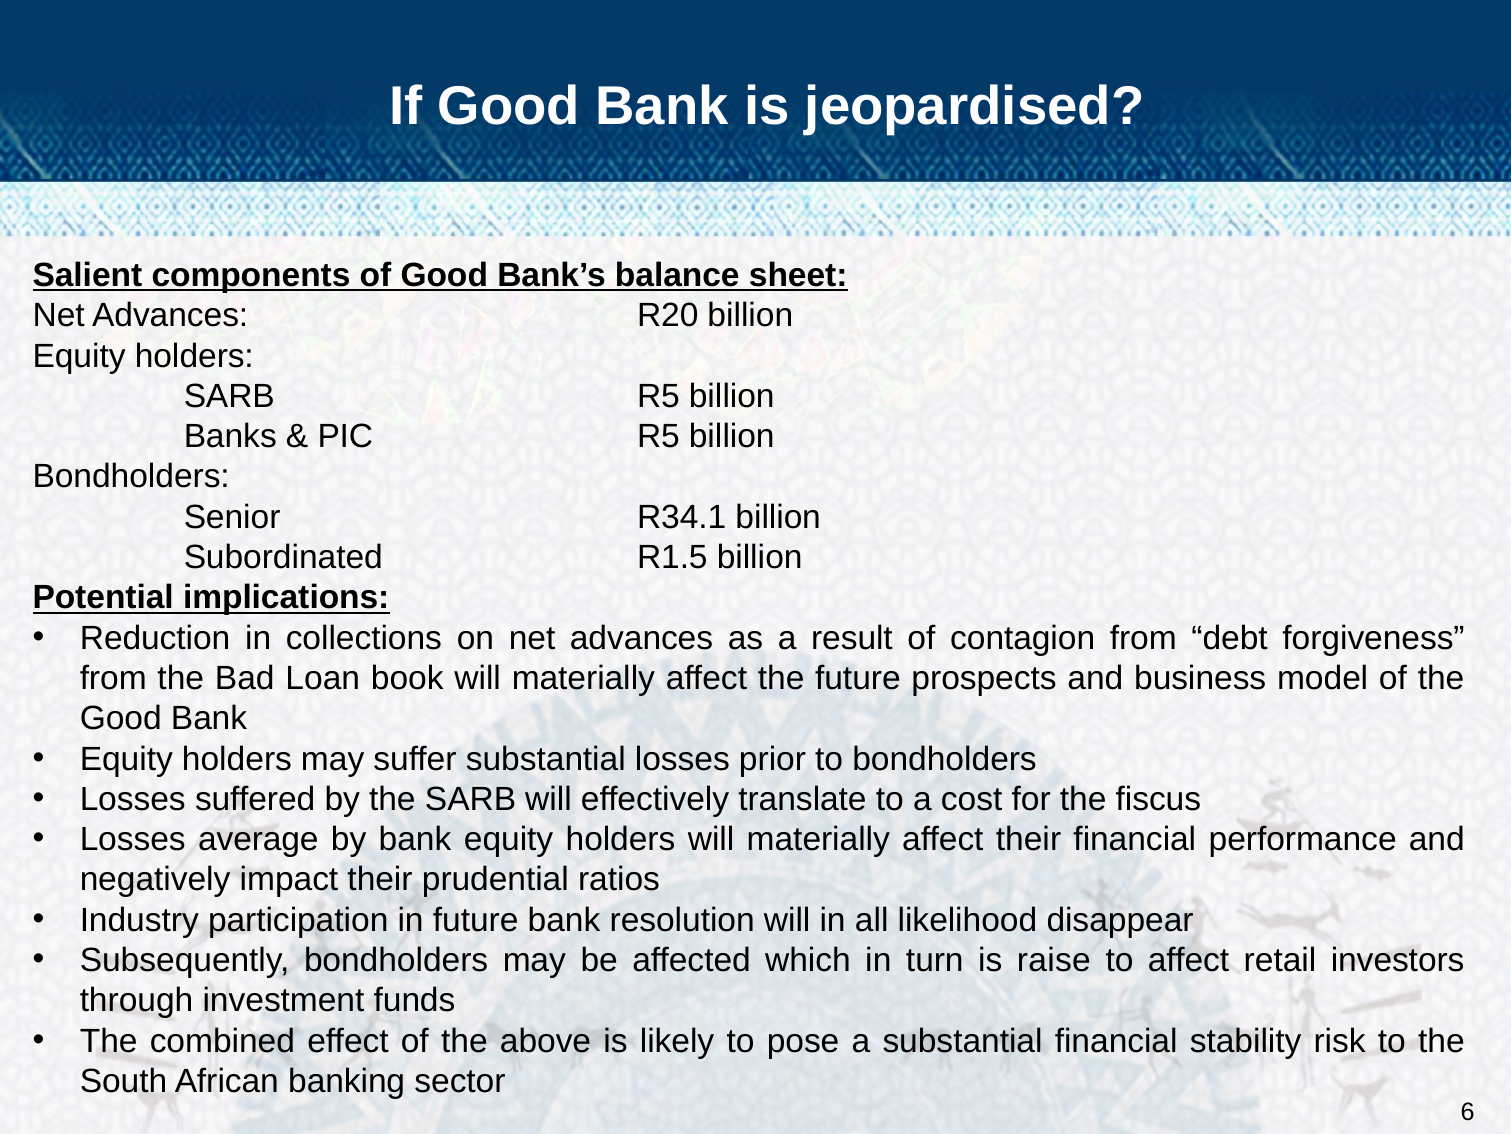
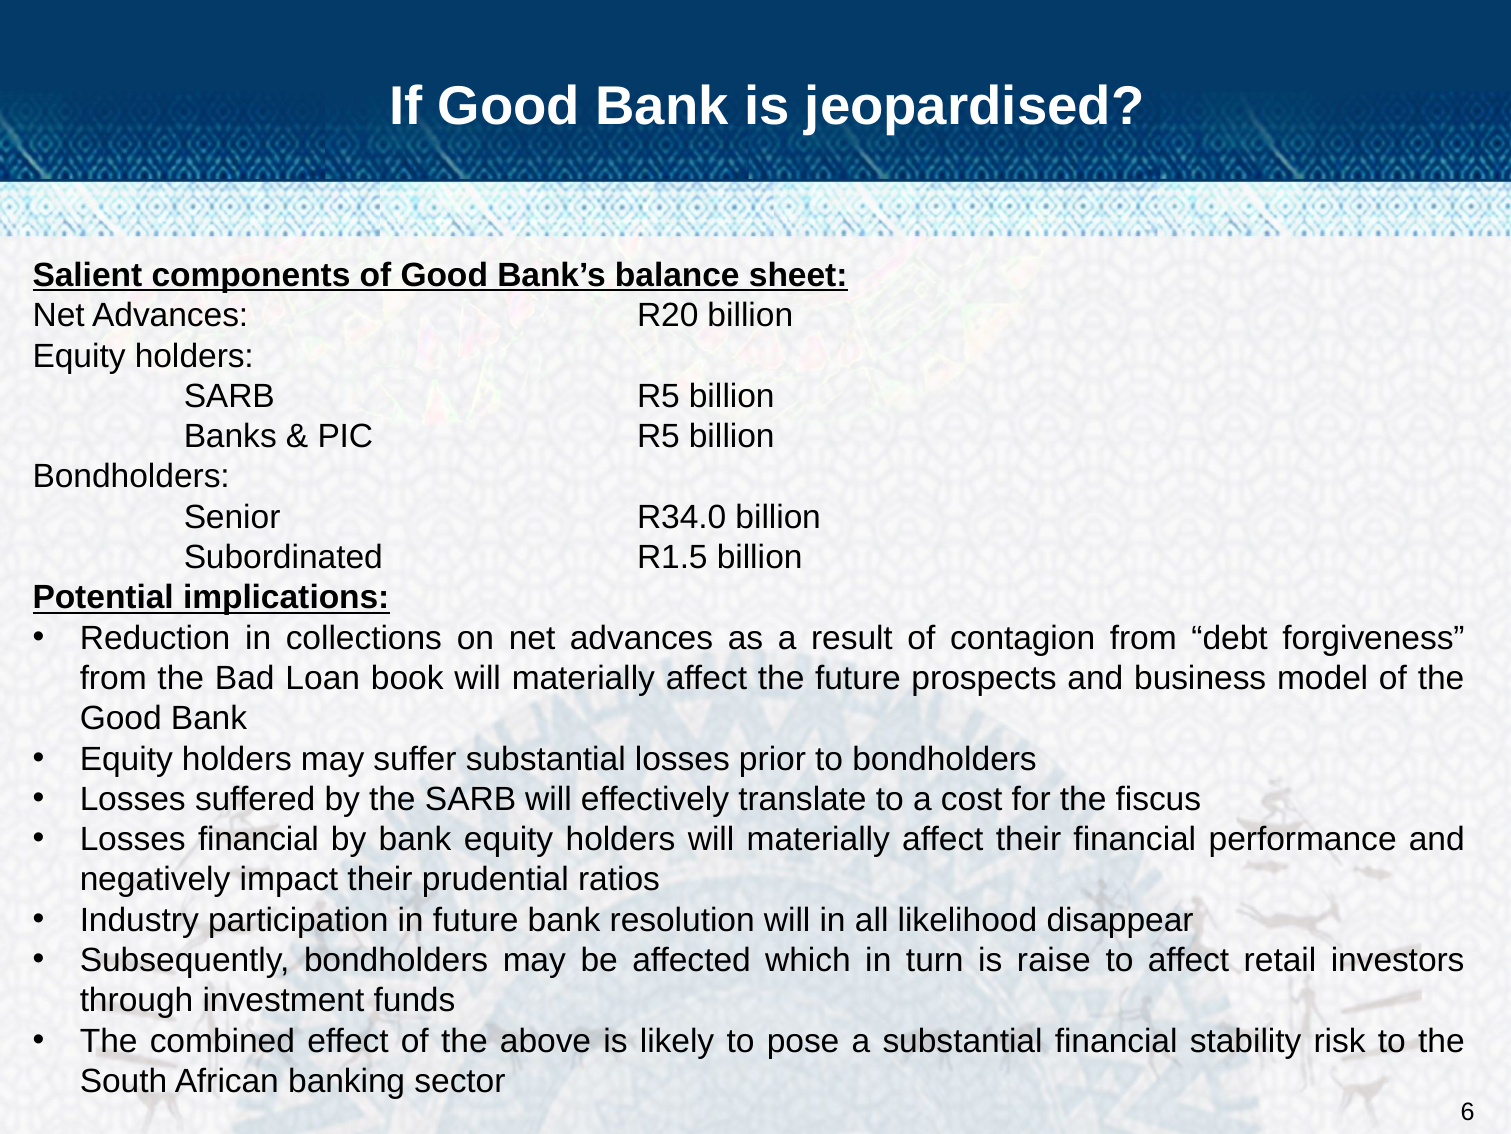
R34.1: R34.1 -> R34.0 (682, 517)
Losses average: average -> financial (259, 839)
